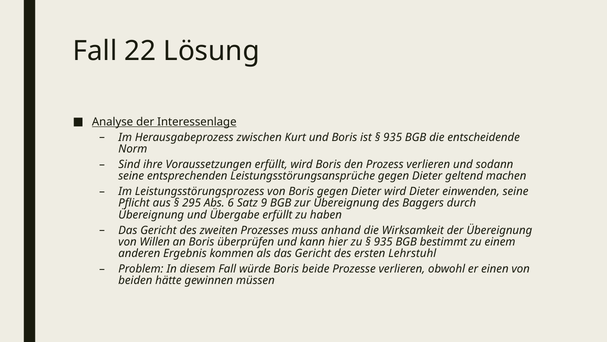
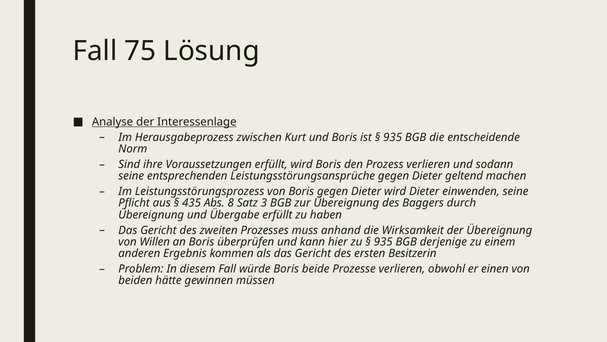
22: 22 -> 75 (140, 51)
295: 295 -> 435 (192, 203)
6: 6 -> 8 (231, 203)
9: 9 -> 3 (264, 203)
bestimmt: bestimmt -> derjenige (443, 241)
Lehrstuhl: Lehrstuhl -> Besitzerin (412, 253)
